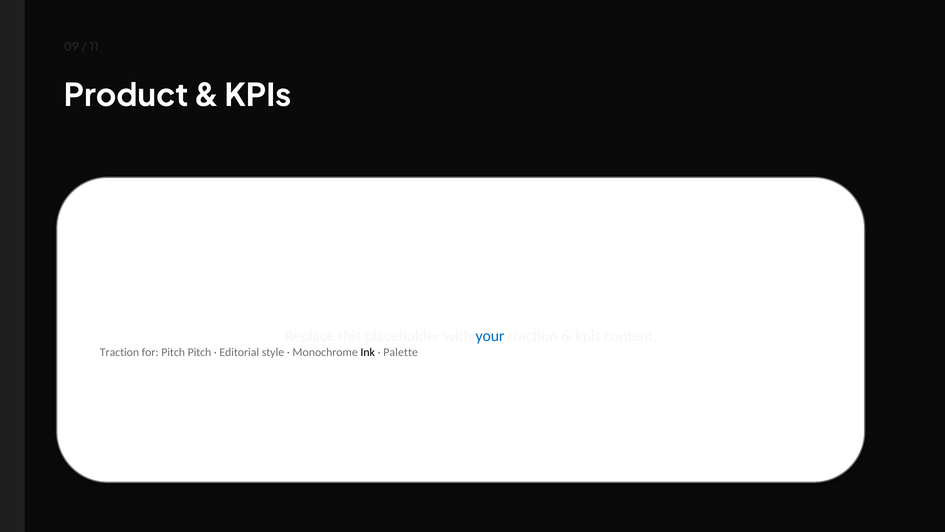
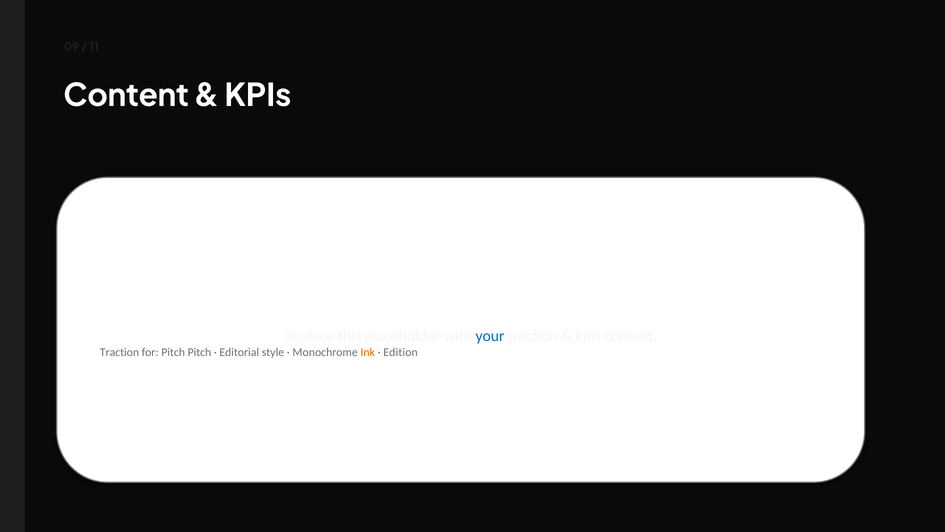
Product: Product -> Content (126, 95)
Ink colour: black -> orange (368, 352)
Palette: Palette -> Edition (401, 352)
